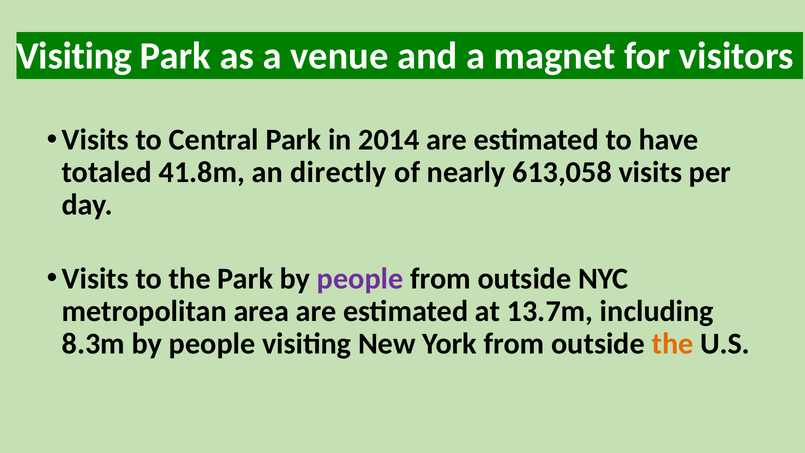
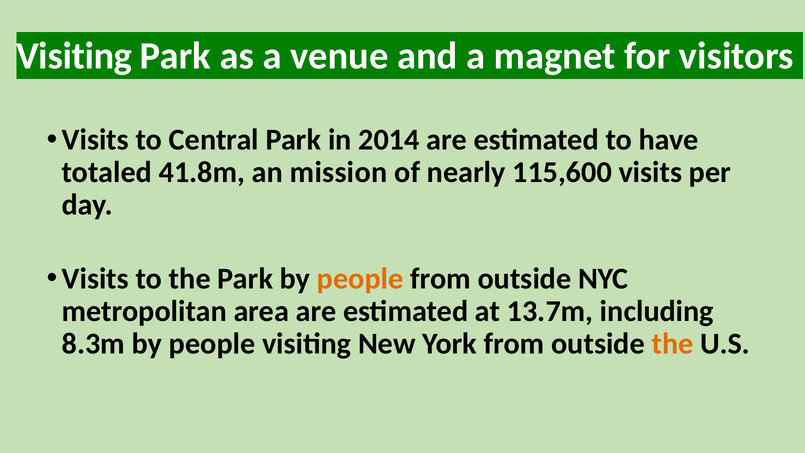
directly: directly -> mission (338, 172)
613,058: 613,058 -> 115,600 (562, 172)
people colour: purple -> orange (360, 278)
